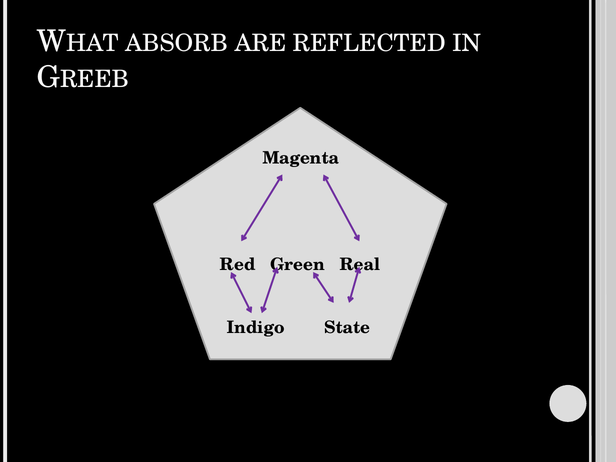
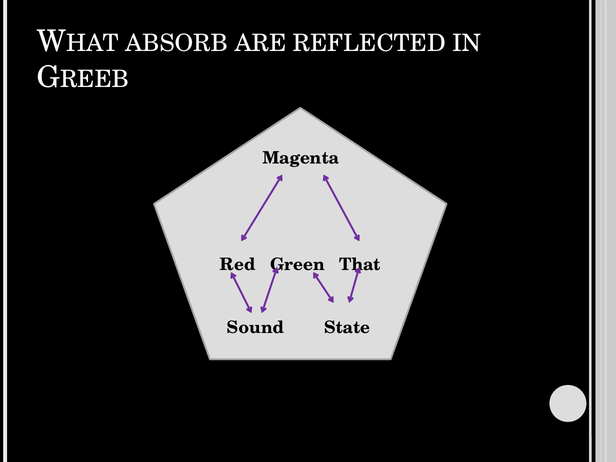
Real: Real -> That (360, 264)
Indigo: Indigo -> Sound (256, 328)
